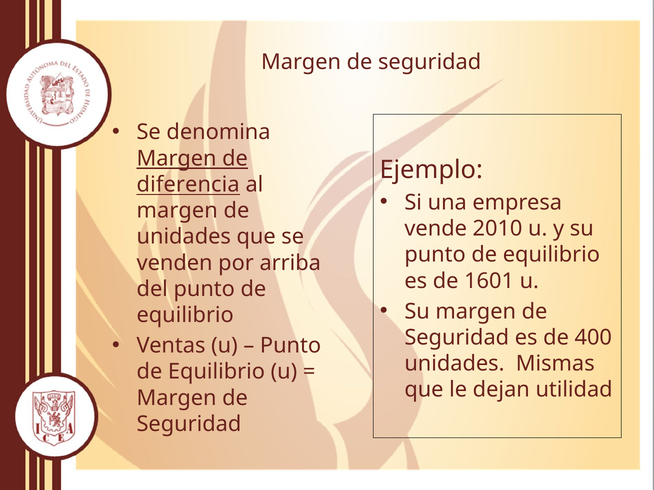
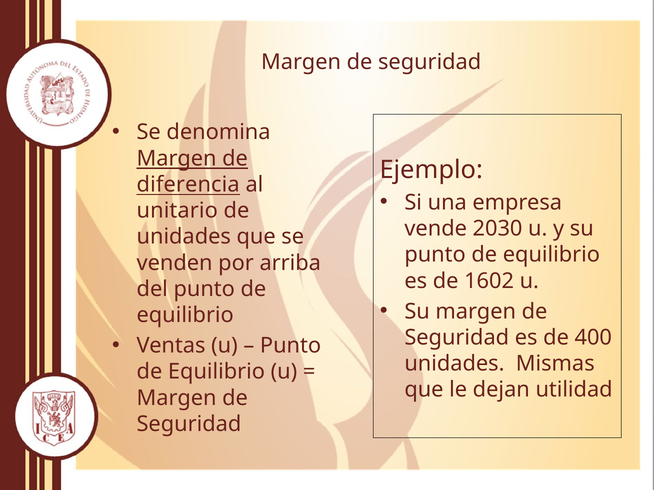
margen: margen -> unitario (177, 211)
2010: 2010 -> 2030 (498, 229)
1601: 1601 -> 1602 (489, 281)
